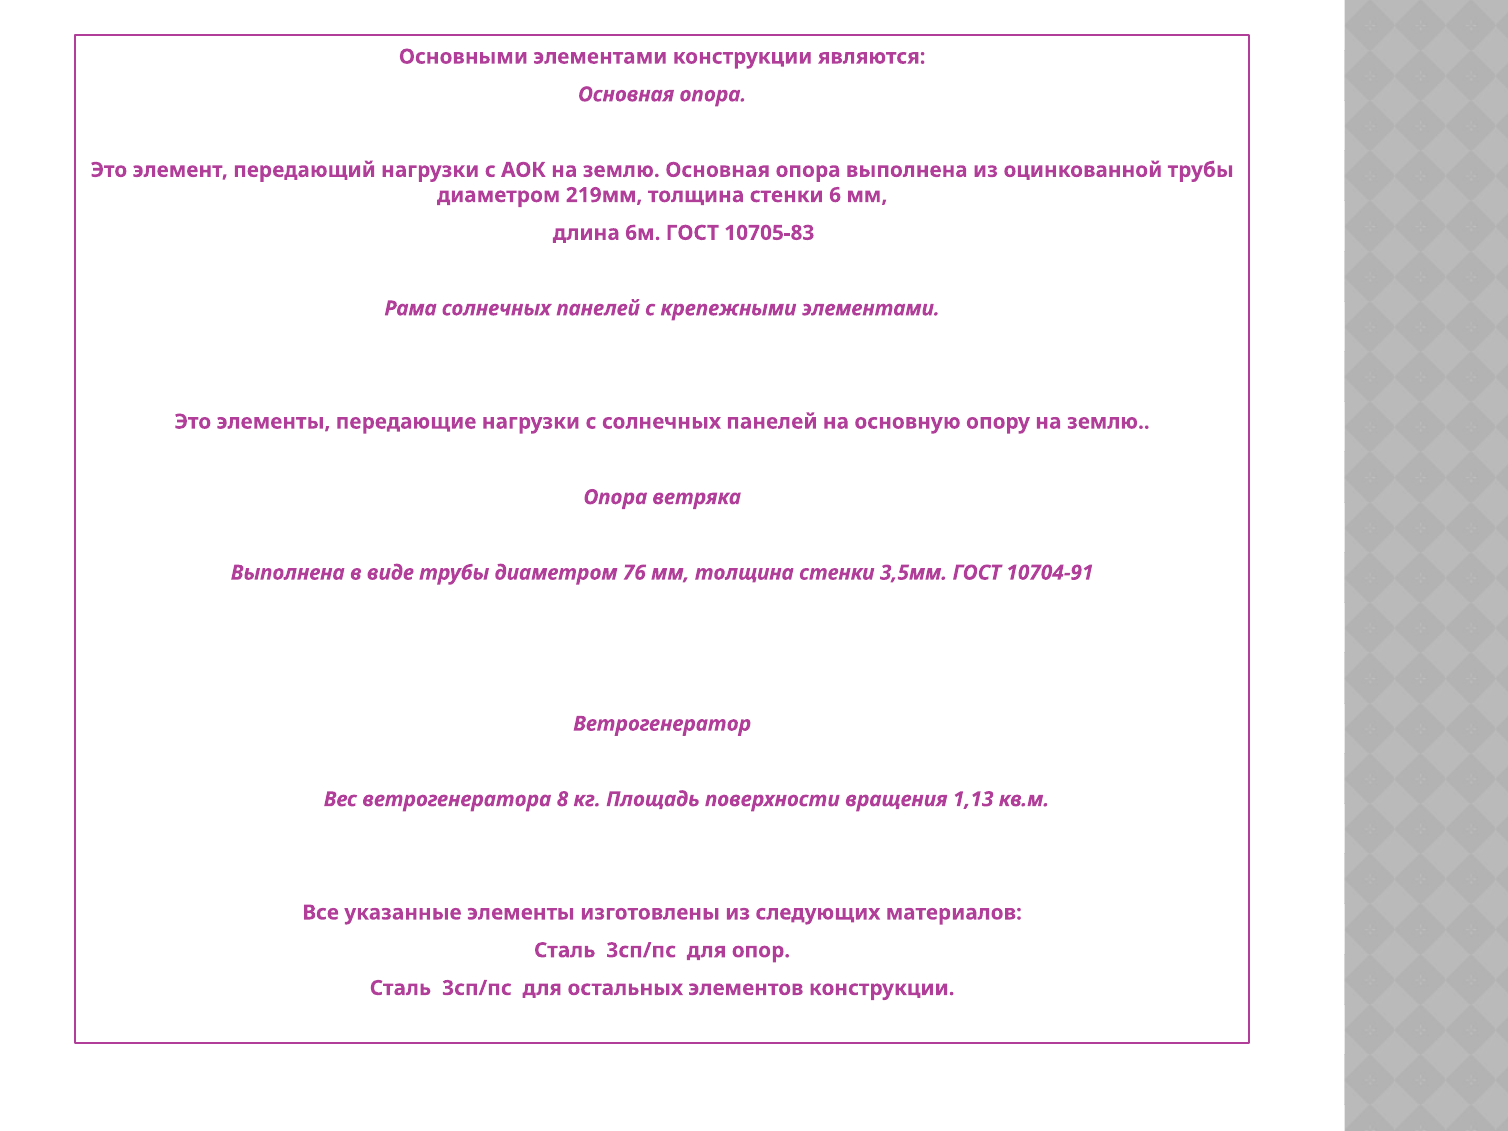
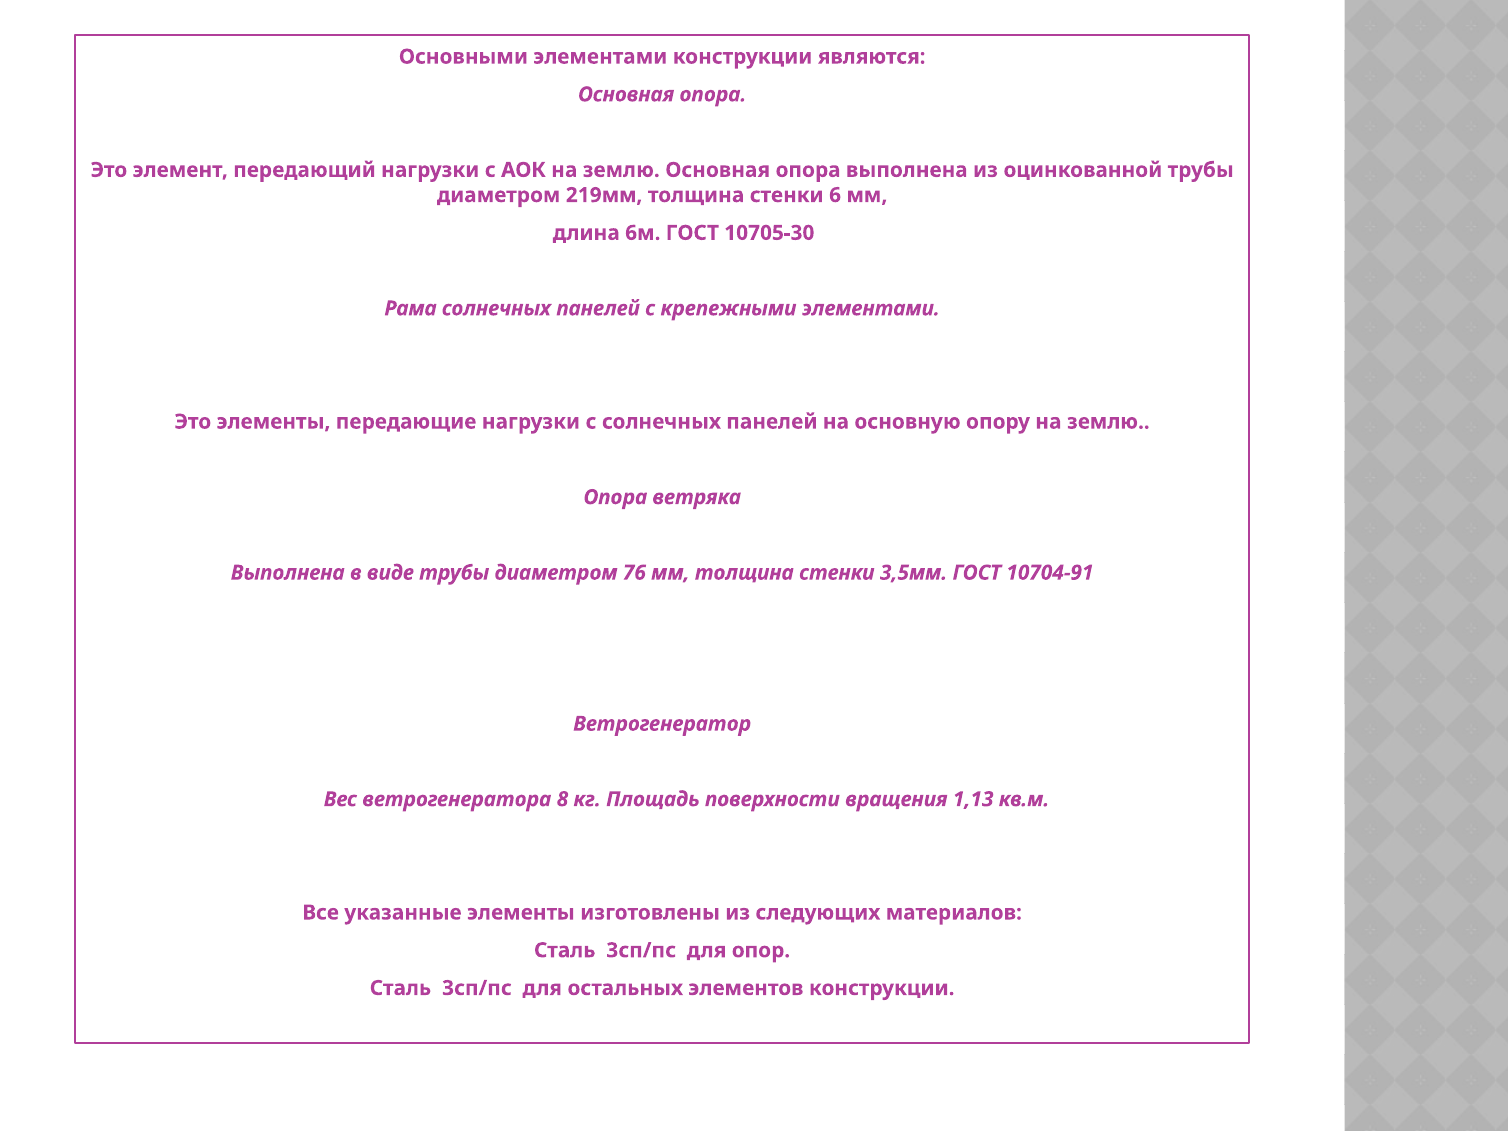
10705-83: 10705-83 -> 10705-30 (769, 233)
